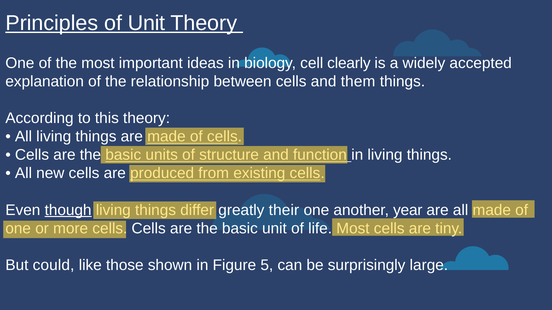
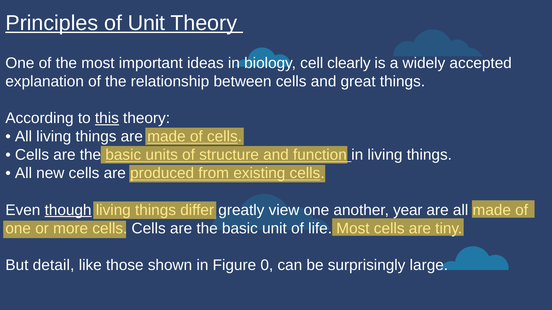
them: them -> great (358, 82)
this underline: none -> present (107, 118)
their: their -> view (284, 210)
could: could -> detail (54, 266)
5: 5 -> 0 (267, 266)
